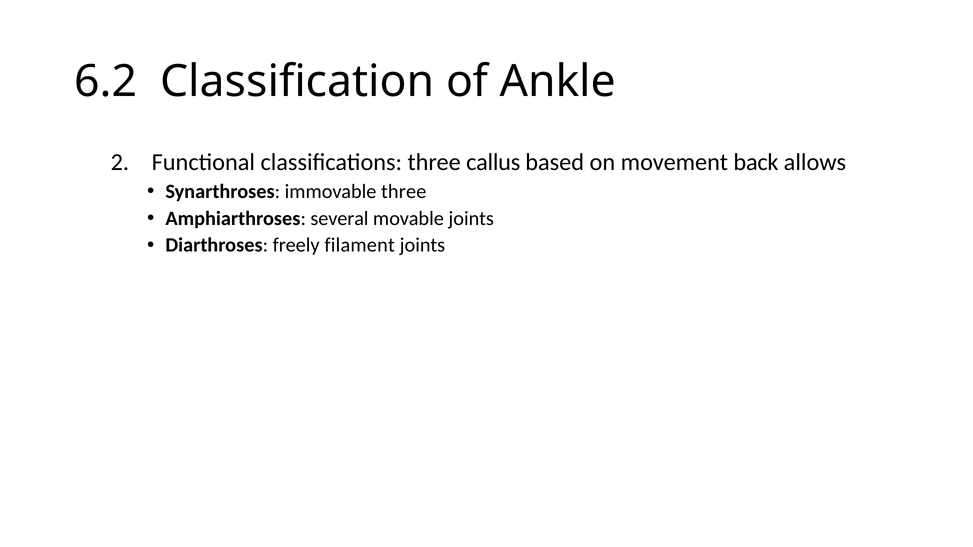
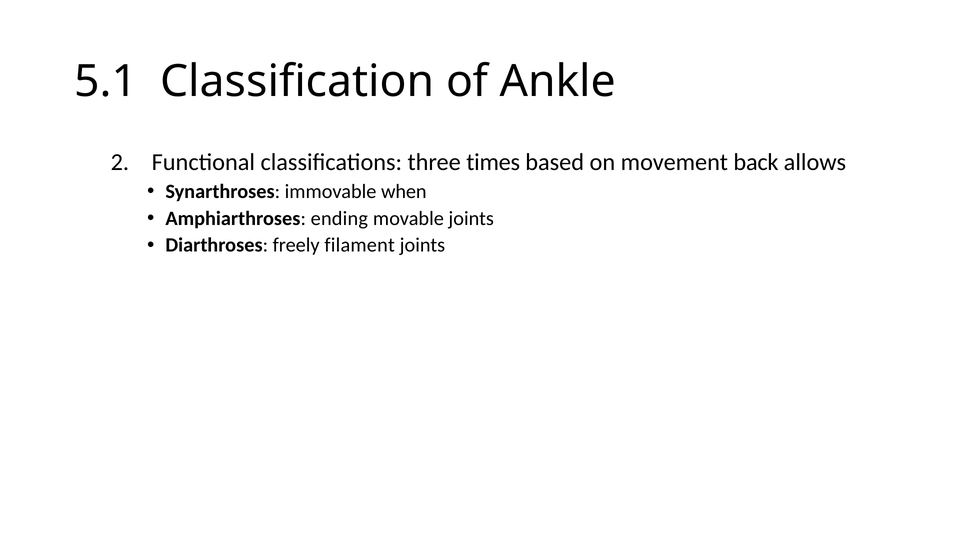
6.2: 6.2 -> 5.1 (106, 82)
callus: callus -> times (493, 162)
immovable three: three -> when (404, 191)
several: several -> ending (339, 218)
